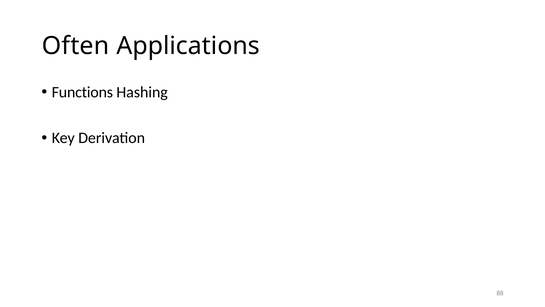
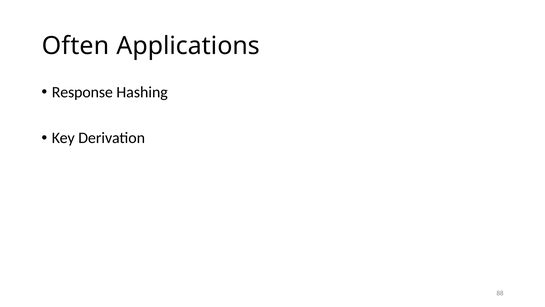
Functions: Functions -> Response (82, 92)
